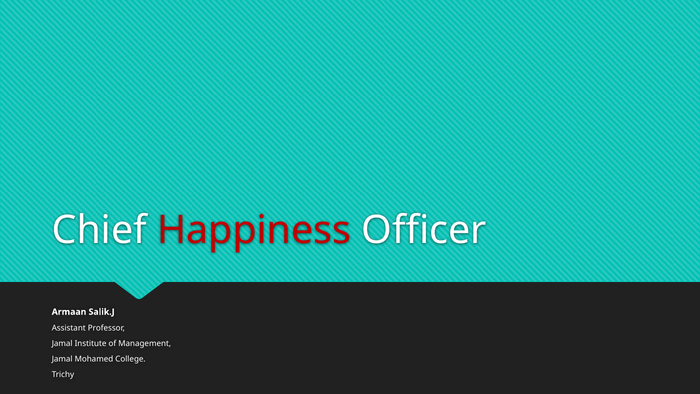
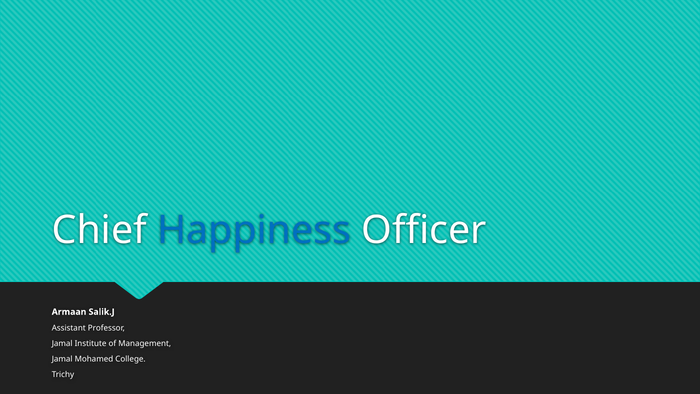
Happiness colour: red -> blue (254, 230)
